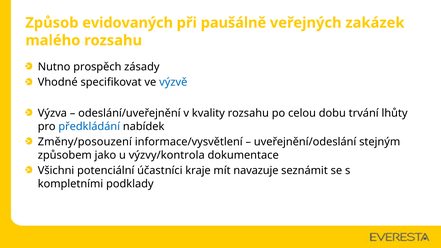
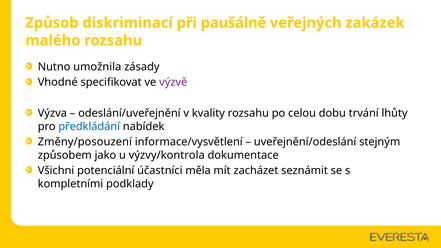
evidovaných: evidovaných -> diskriminací (128, 23)
prospěch: prospěch -> umožnila (97, 67)
výzvě colour: blue -> purple (173, 82)
kraje: kraje -> měla (198, 171)
navazuje: navazuje -> zacházet (256, 171)
